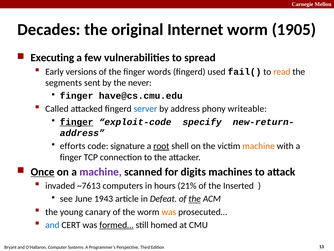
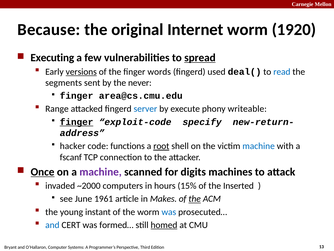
Decades: Decades -> Because (49, 30)
1905: 1905 -> 1920 (294, 30)
spread underline: none -> present (200, 58)
versions underline: none -> present (81, 72)
fail(: fail( -> deal( (245, 72)
read colour: orange -> blue (282, 72)
have@cs.cmu.edu: have@cs.cmu.edu -> area@cs.cmu.edu (141, 96)
Called: Called -> Range (57, 109)
by address: address -> execute (185, 109)
efforts: efforts -> hacker (73, 146)
signature: signature -> functions (128, 146)
machine colour: orange -> blue (259, 146)
finger: finger -> fscanf (71, 157)
~7613: ~7613 -> ~2000 (89, 186)
21%: 21% -> 15% (187, 186)
1943: 1943 -> 1961 (104, 199)
Defeat: Defeat -> Makes (163, 199)
canary: canary -> instant (98, 212)
was colour: orange -> blue (169, 212)
formed… underline: present -> none (116, 225)
homed underline: none -> present (164, 225)
